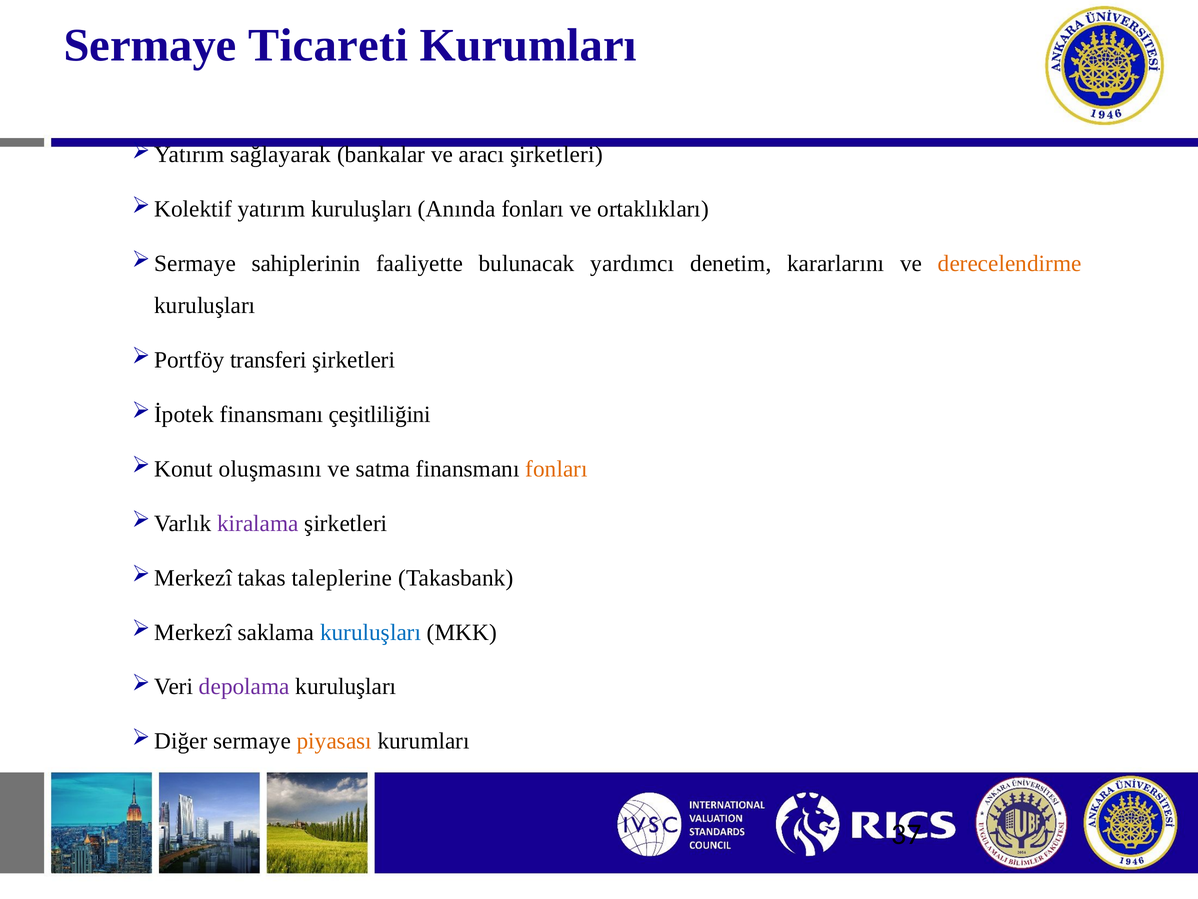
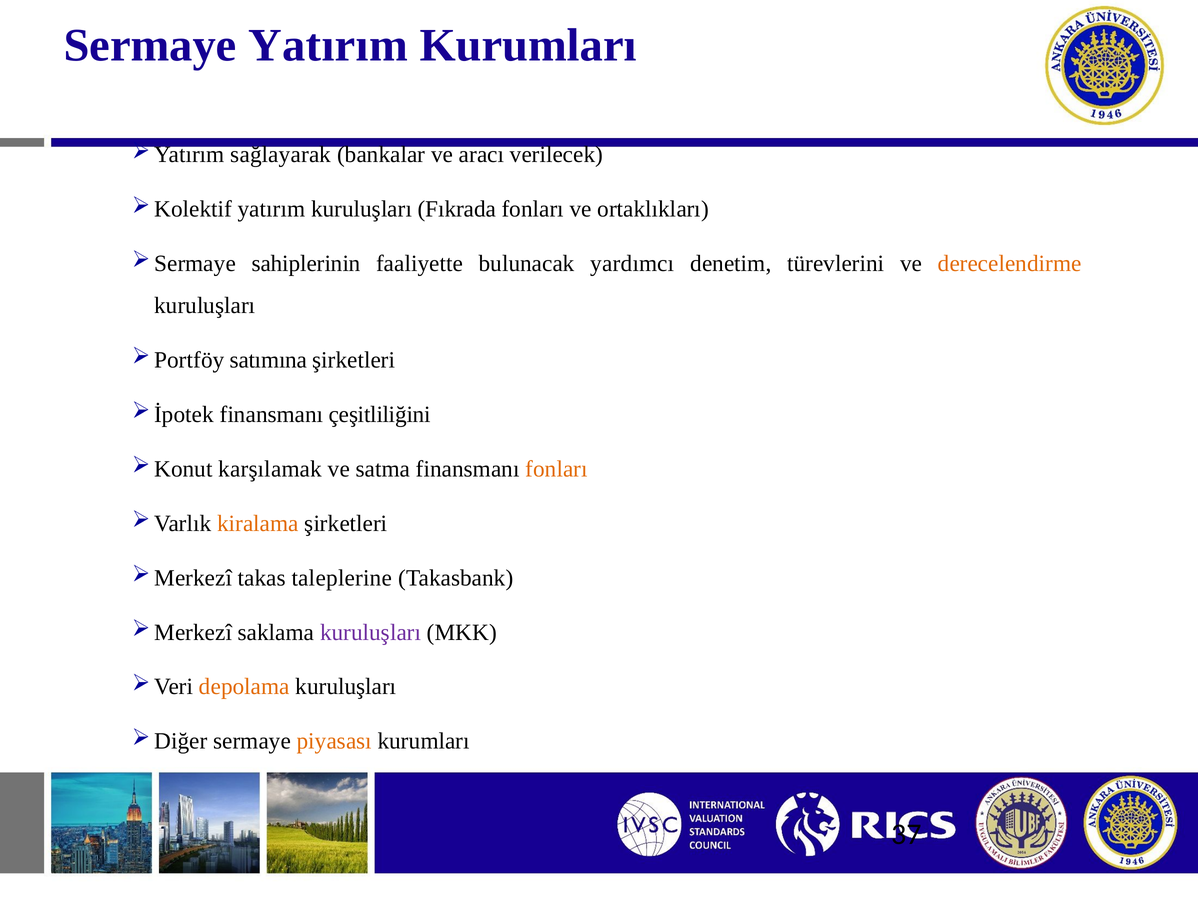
Sermaye Ticareti: Ticareti -> Yatırım (328, 45)
aracı şirketleri: şirketleri -> verilecek (556, 155)
Anında: Anında -> Fıkrada (457, 209)
kararlarını: kararlarını -> türevlerini (836, 263)
transferi: transferi -> satımına (268, 360)
oluşmasını: oluşmasını -> karşılamak (270, 469)
kiralama colour: purple -> orange (258, 523)
kuruluşları colour: blue -> purple (371, 632)
depolama colour: purple -> orange (244, 686)
